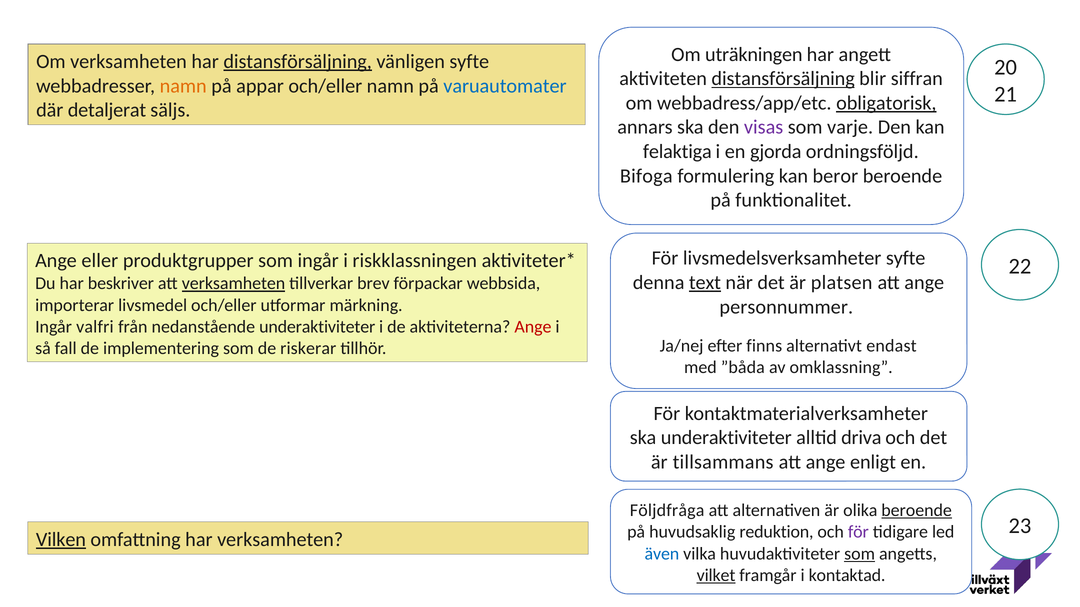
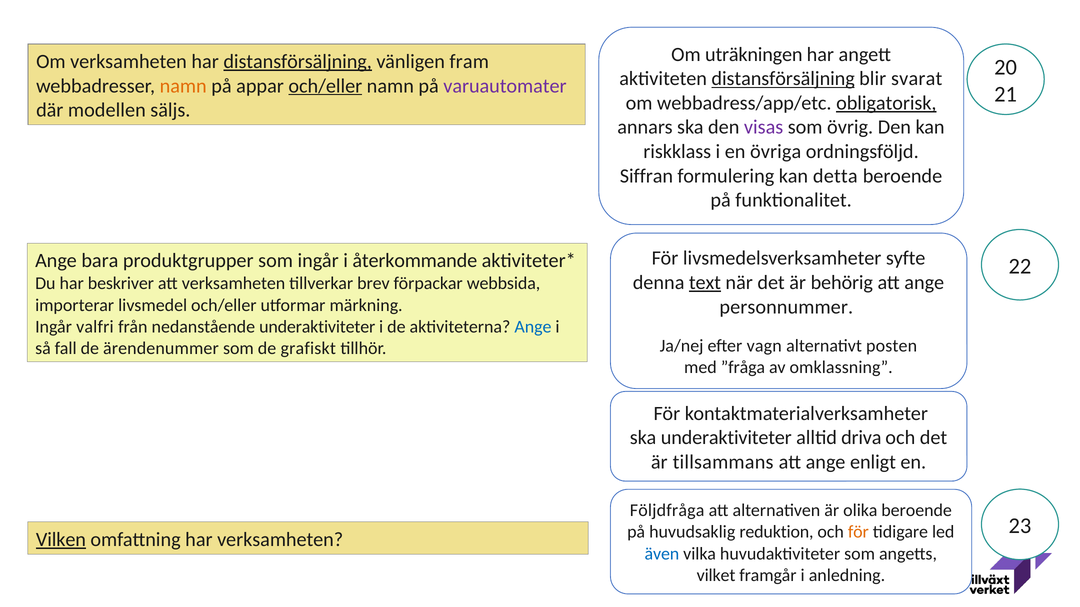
vänligen syfte: syfte -> fram (469, 62)
siffran: siffran -> svarat (917, 79)
och/eller underline: none -> present (325, 86)
varuautomater colour: blue -> purple (505, 86)
detaljerat: detaljerat -> modellen (107, 110)
varje: varje -> övrig (850, 127)
felaktiga: felaktiga -> riskklass (677, 152)
gjorda: gjorda -> övriga (776, 152)
Bifoga: Bifoga -> Siffran (646, 176)
beror: beror -> detta (835, 176)
eller: eller -> bara (100, 261)
riskklassningen: riskklassningen -> återkommande (415, 261)
platsen: platsen -> behörig (842, 283)
verksamheten underline: present -> none (234, 284)
Ange colour: red -> blue (533, 327)
finns: finns -> vagn (764, 346)
endast: endast -> posten (892, 346)
implementering: implementering -> ärendenummer (161, 349)
riskerar: riskerar -> grafiskt (308, 349)
”båda: ”båda -> ”fråga (743, 368)
beroende underline: present -> none (917, 511)
för colour: purple -> orange (858, 532)
som underline: present -> none (860, 554)
vilket underline: present -> none (716, 576)
kontaktad: kontaktad -> anledning (847, 576)
